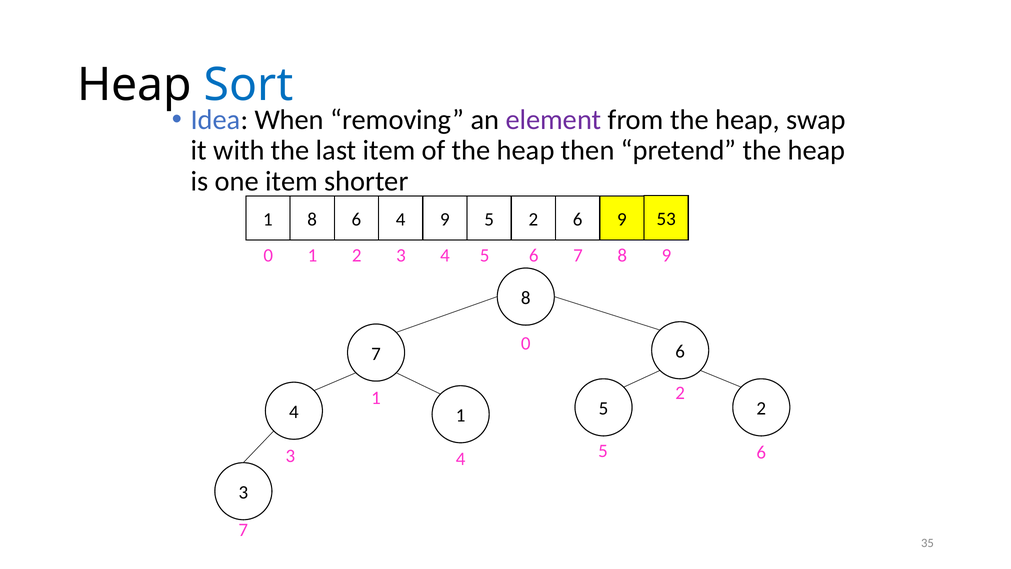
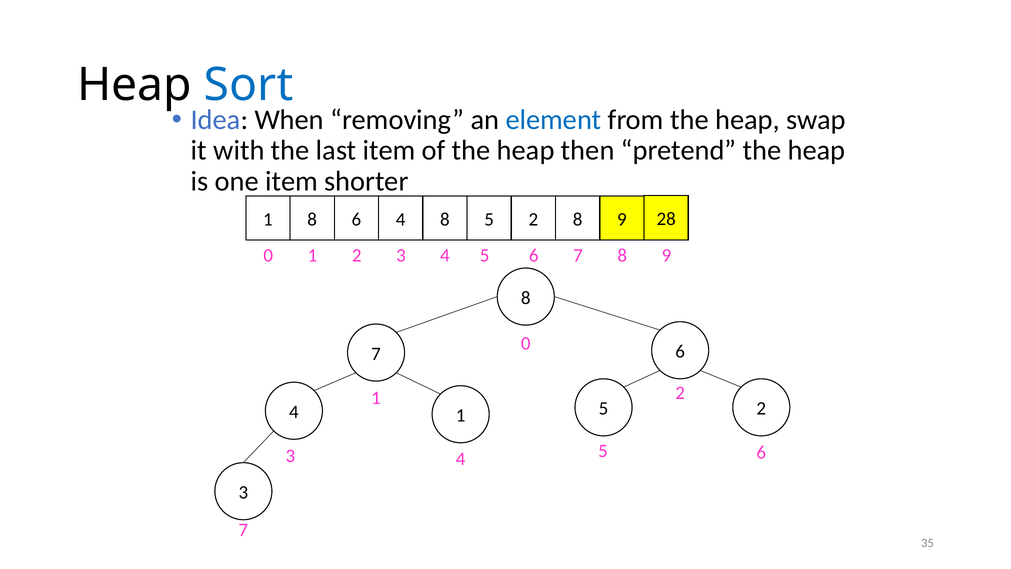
element colour: purple -> blue (554, 120)
4 9: 9 -> 8 (445, 219)
2 6: 6 -> 8 (578, 219)
53: 53 -> 28 (666, 219)
